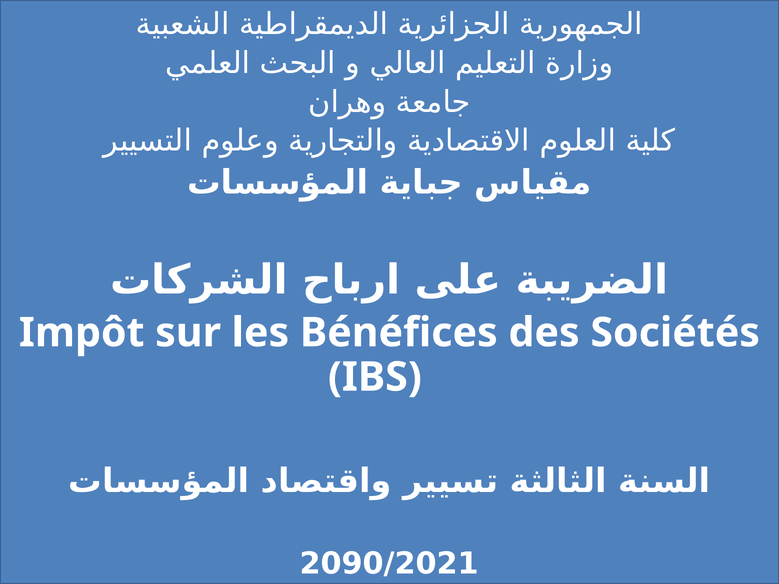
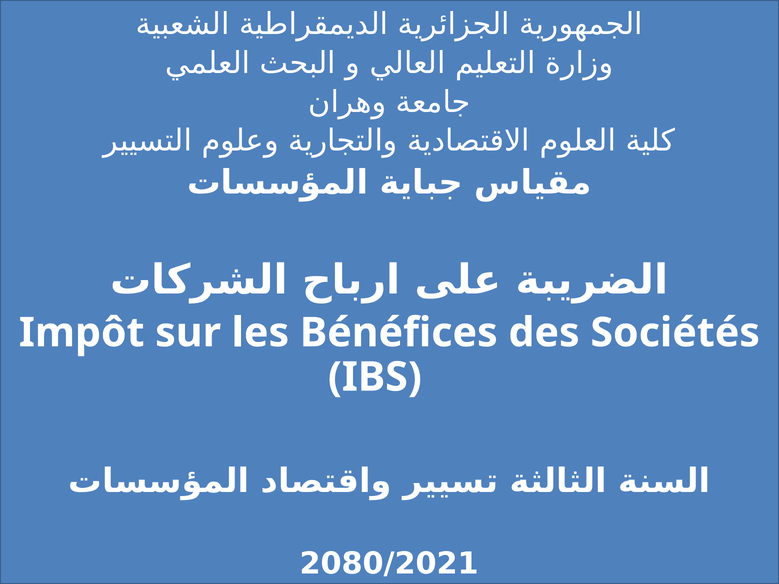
2090/2021: 2090/2021 -> 2080/2021 (389, 564)
